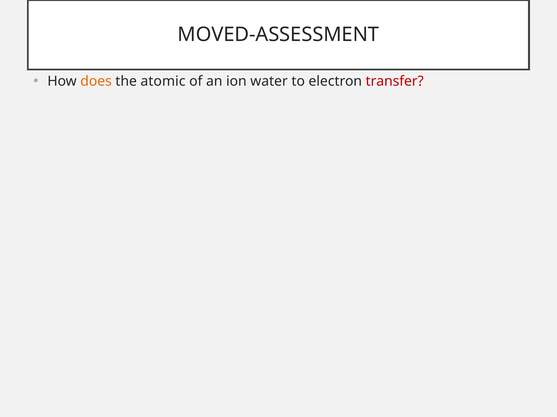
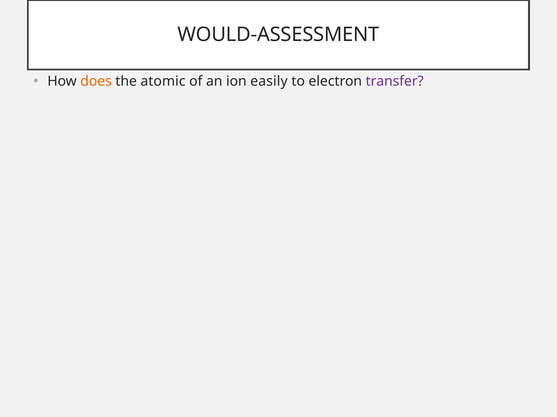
MOVED-ASSESSMENT: MOVED-ASSESSMENT -> WOULD-ASSESSMENT (278, 35)
water: water -> easily (269, 81)
transfer colour: red -> purple (395, 81)
